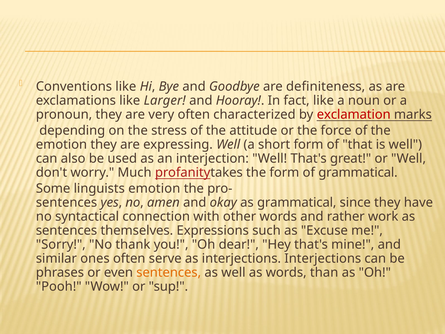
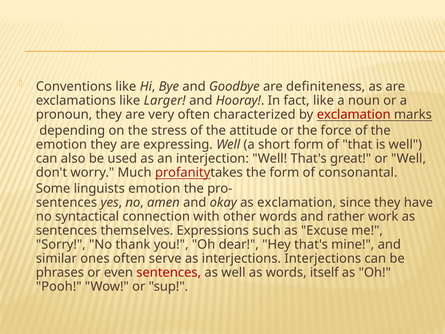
of grammatical: grammatical -> consonantal (358, 172)
as grammatical: grammatical -> exclamation (297, 202)
sentences colour: orange -> red (169, 272)
than: than -> itself (324, 272)
